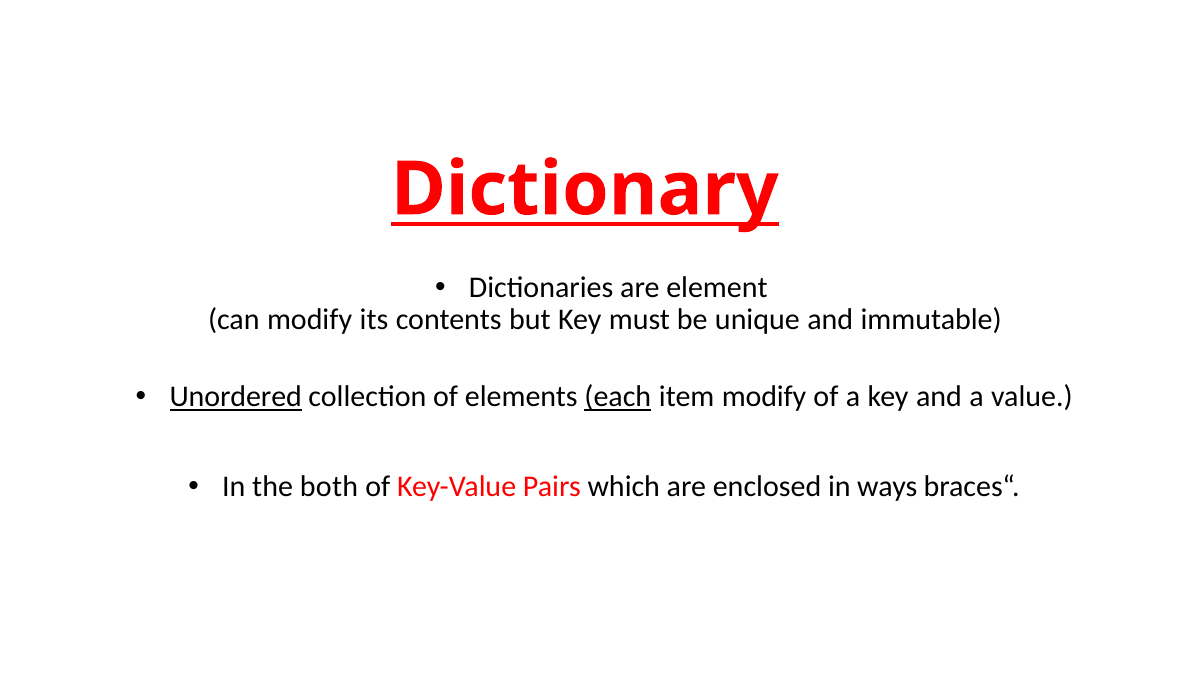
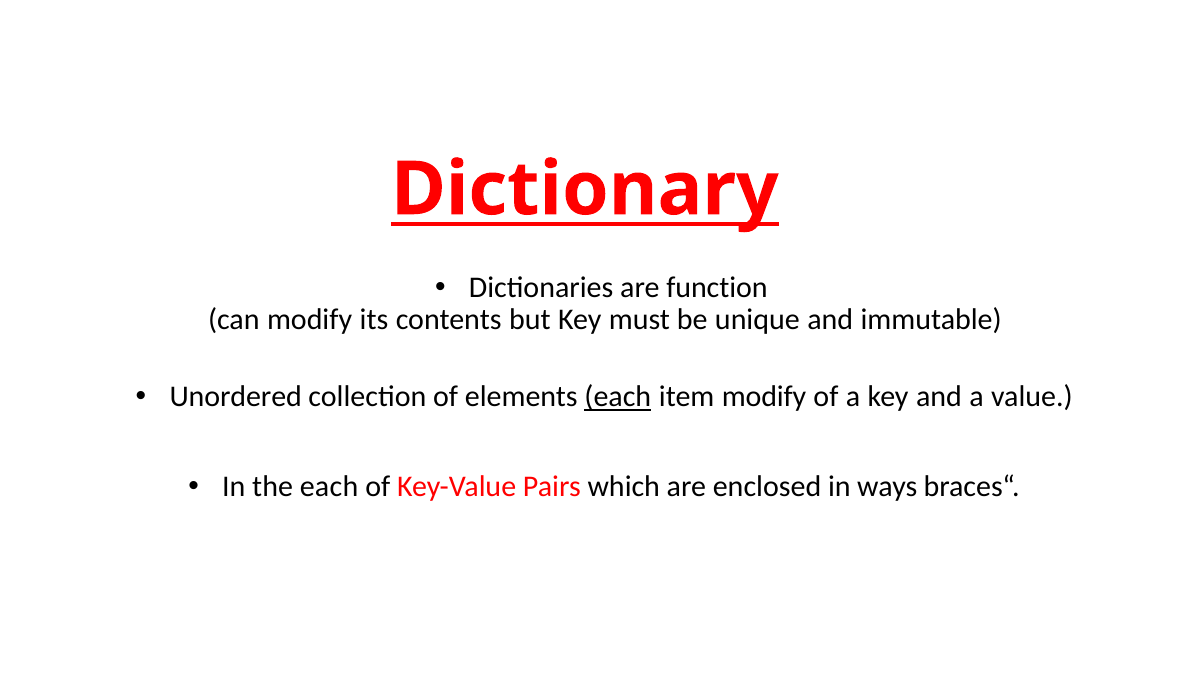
element: element -> function (717, 287)
Unordered underline: present -> none (236, 397)
the both: both -> each (329, 487)
